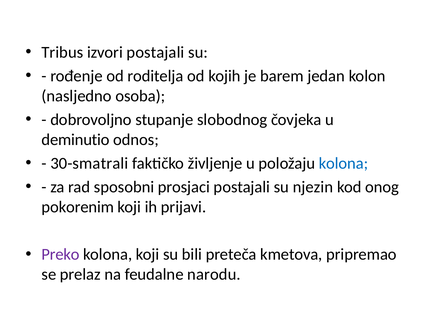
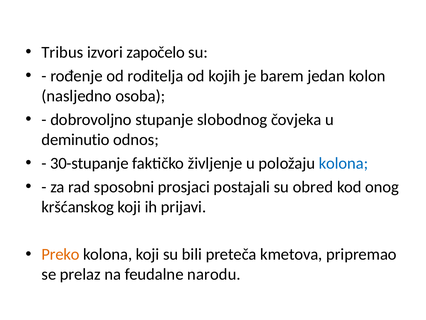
izvori postajali: postajali -> započelo (156, 52)
30-smatrali: 30-smatrali -> 30-stupanje (89, 163)
njezin: njezin -> obred (313, 187)
pokorenim: pokorenim -> kršćanskog (78, 207)
Preko colour: purple -> orange (61, 254)
